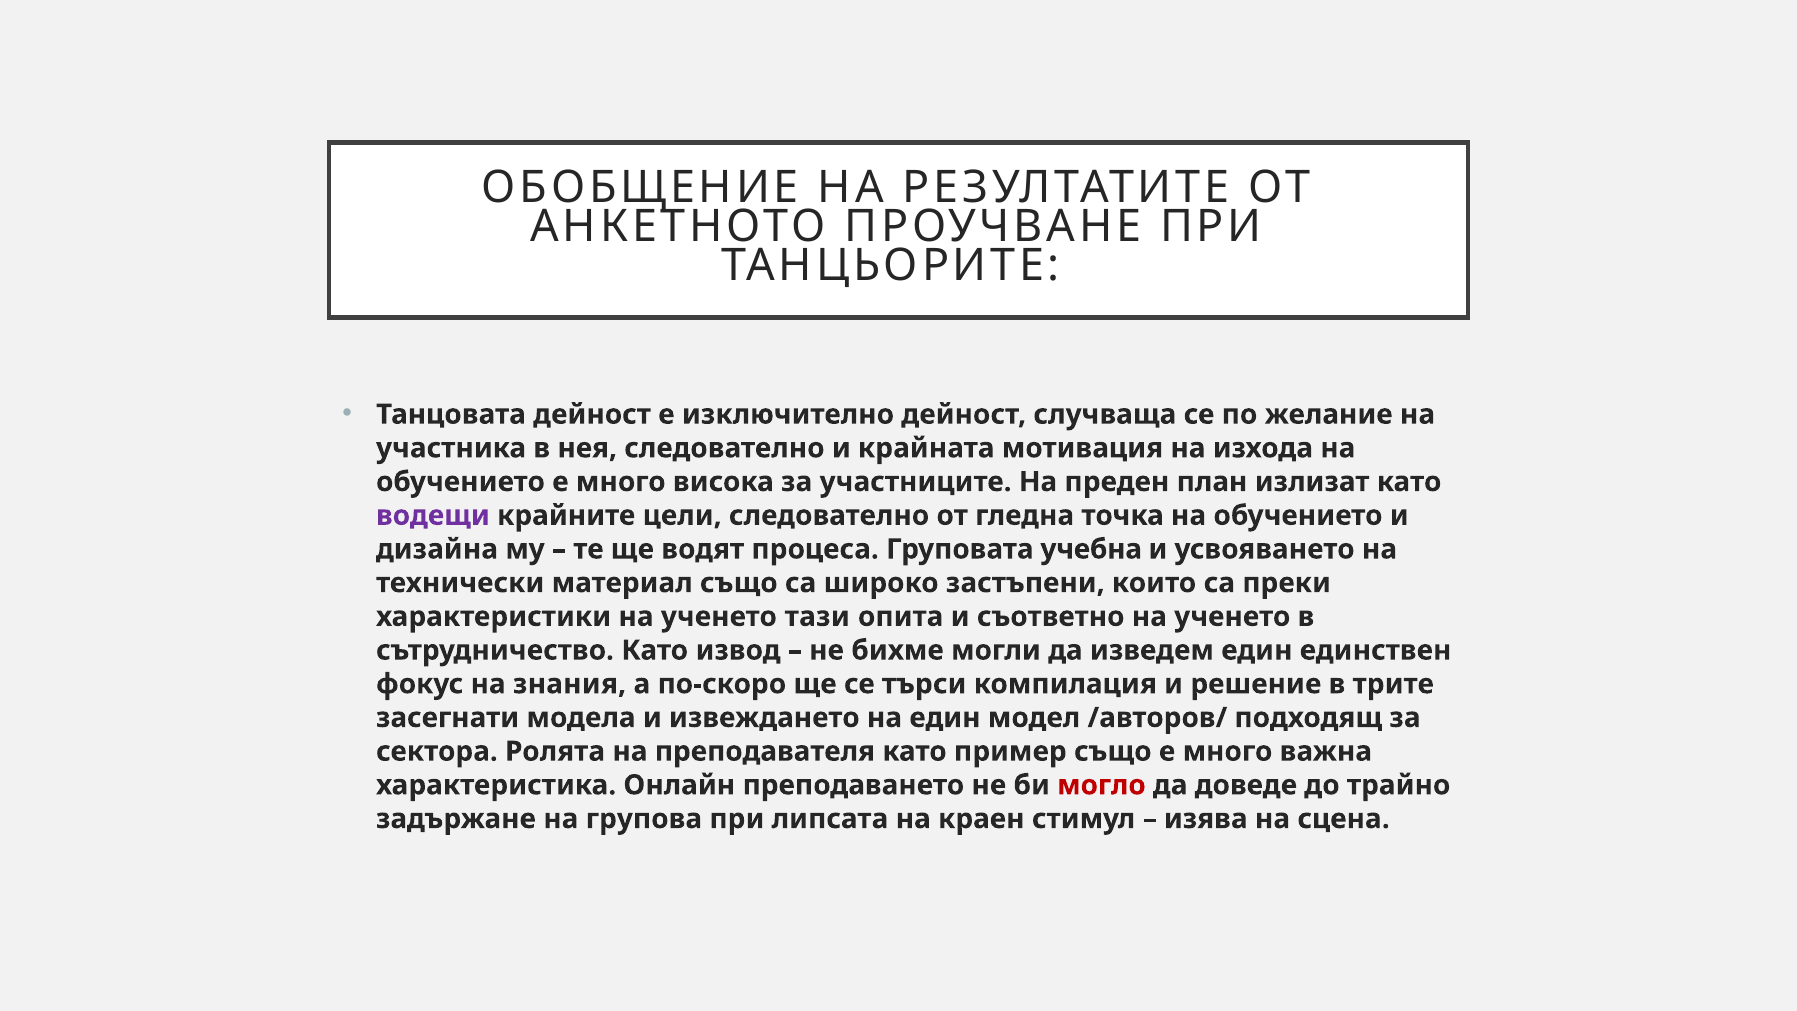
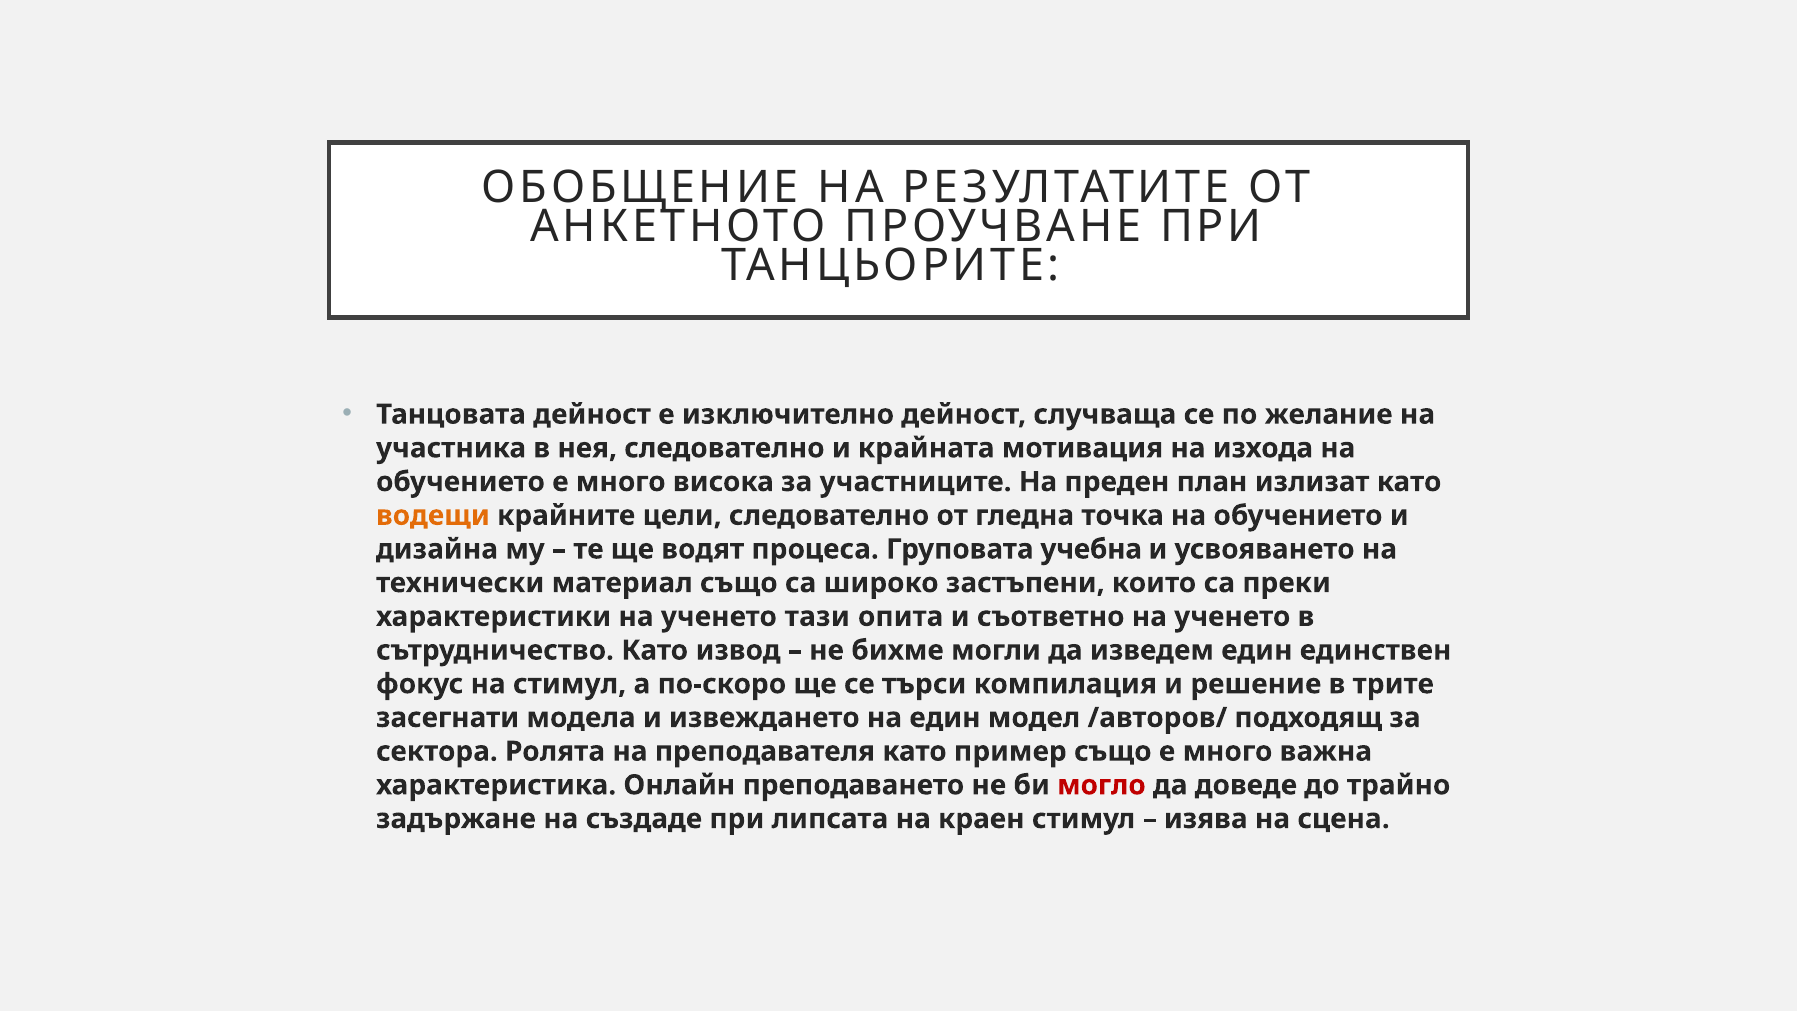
водещи colour: purple -> orange (433, 515)
на знания: знания -> стимул (570, 684)
групова: групова -> създаде (644, 819)
